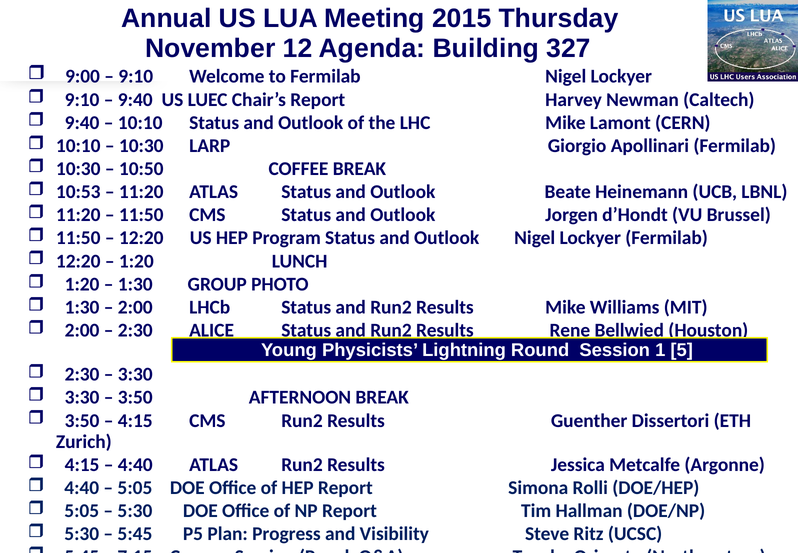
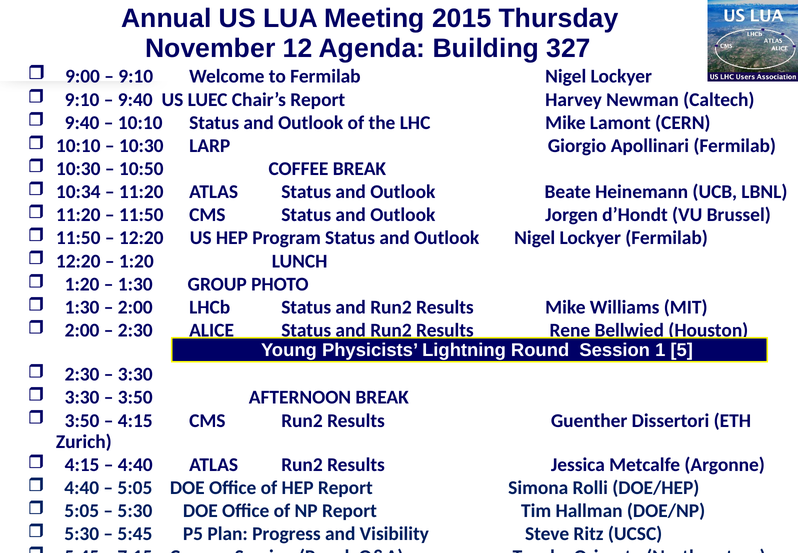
10:53: 10:53 -> 10:34 (78, 192)
